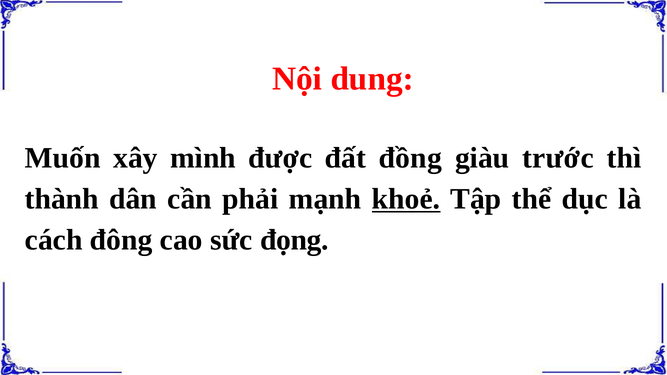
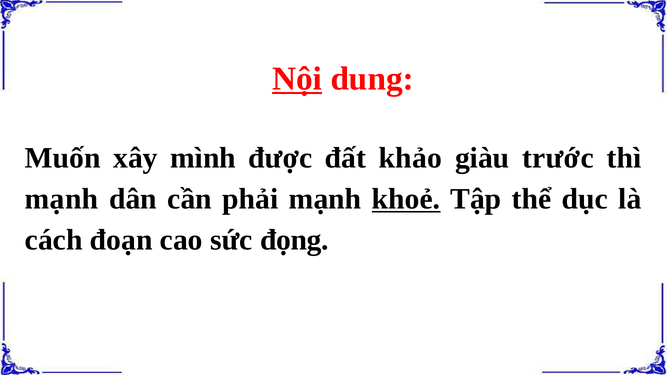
Nội underline: none -> present (297, 79)
đồng: đồng -> khảo (410, 158)
thành: thành -> mạnh (62, 199)
đông: đông -> đoạn (121, 240)
